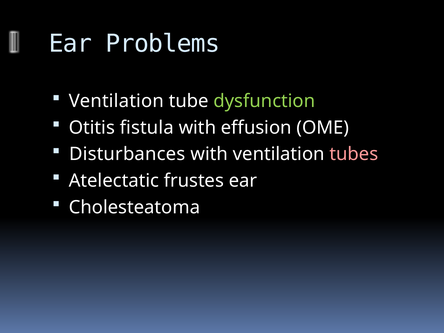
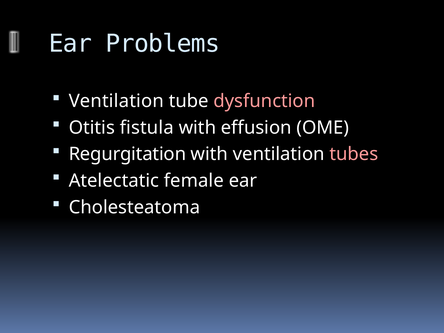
dysfunction colour: light green -> pink (264, 101)
Disturbances: Disturbances -> Regurgitation (127, 154)
frustes: frustes -> female (194, 181)
